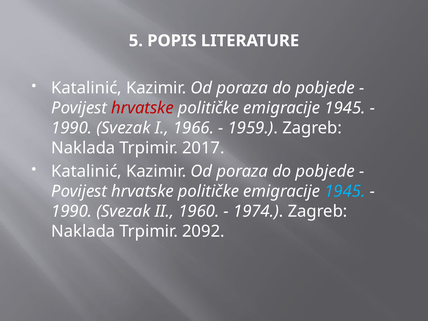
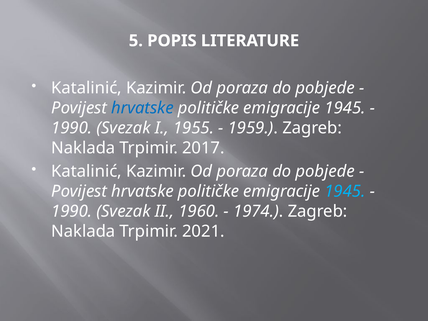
hrvatske colour: red -> blue (143, 108)
1966: 1966 -> 1955 (194, 128)
2092: 2092 -> 2021 (203, 231)
